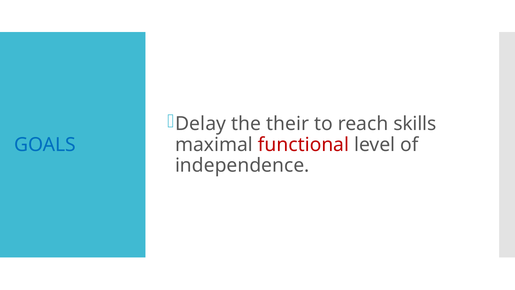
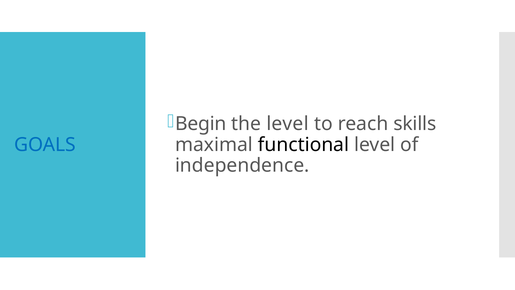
Delay: Delay -> Begin (201, 124)
the their: their -> level (288, 124)
functional colour: red -> black (304, 145)
